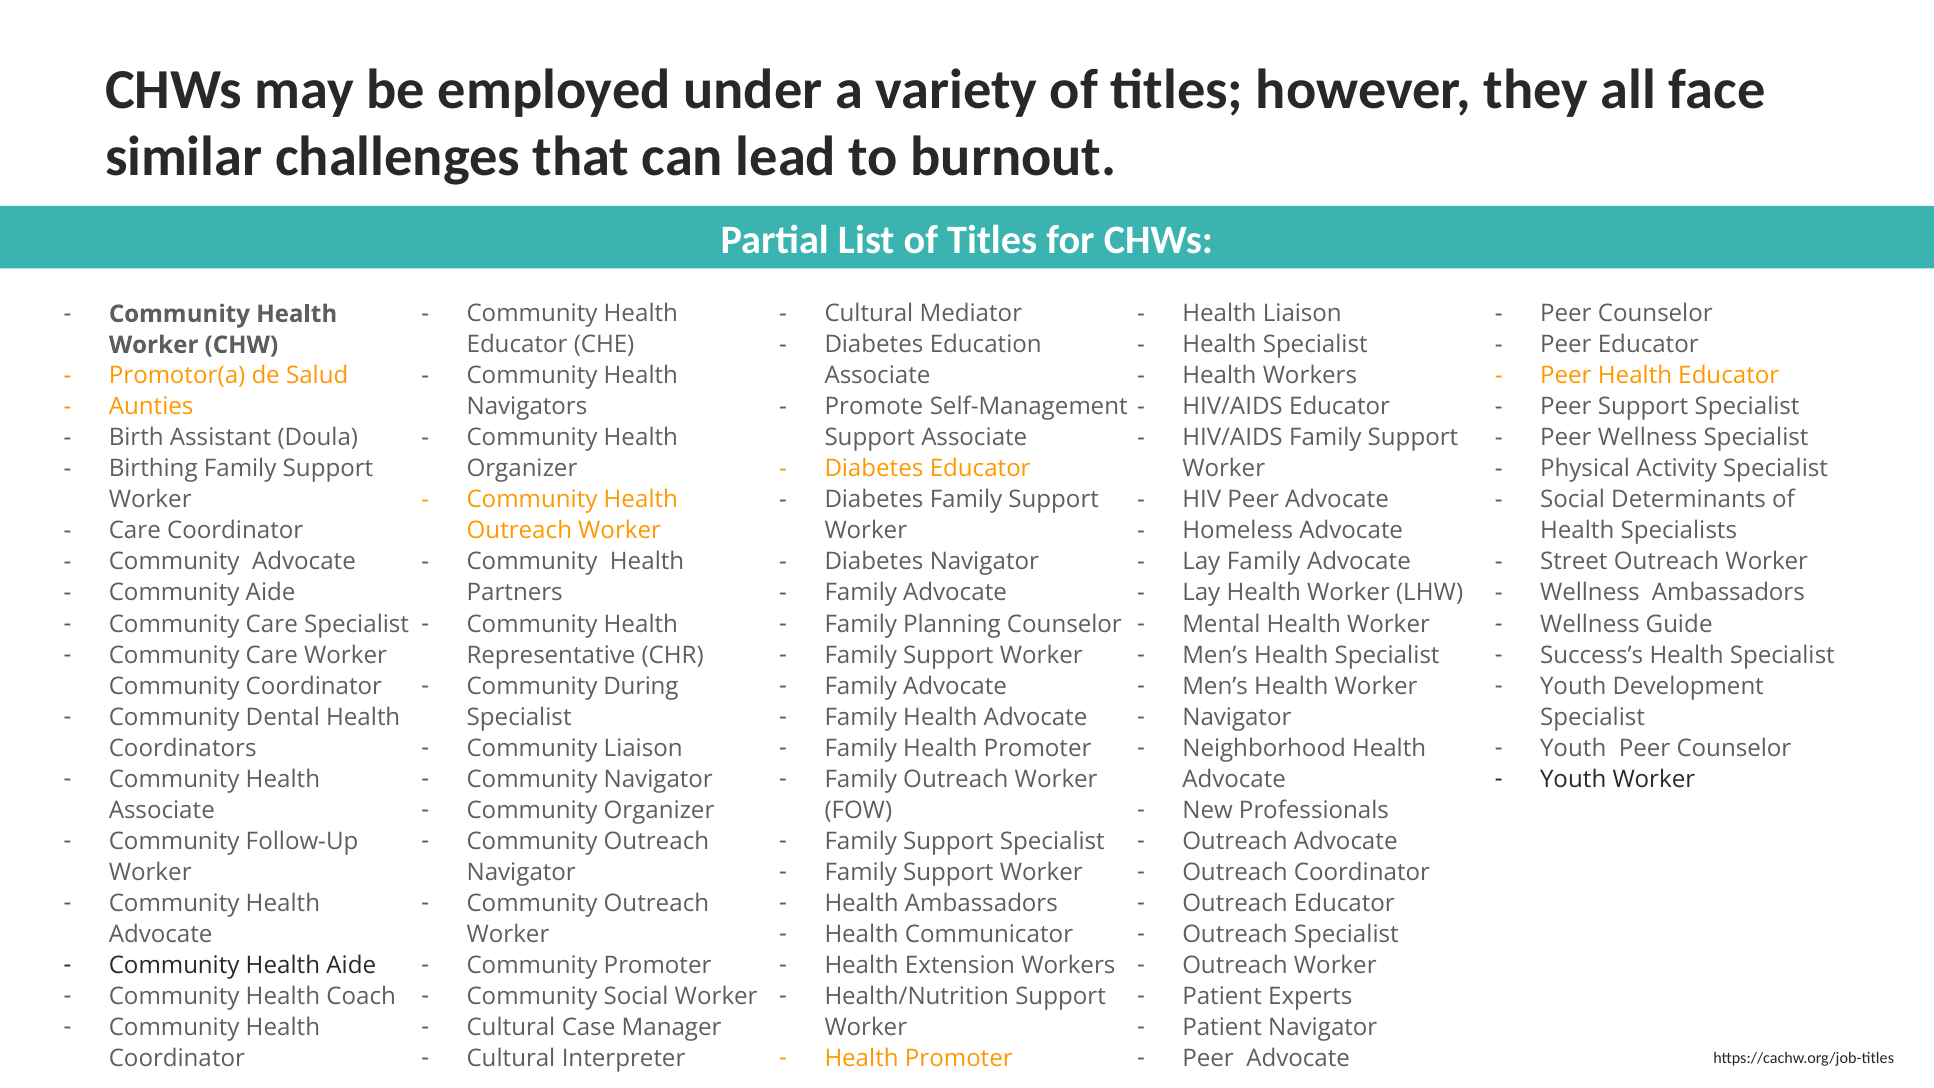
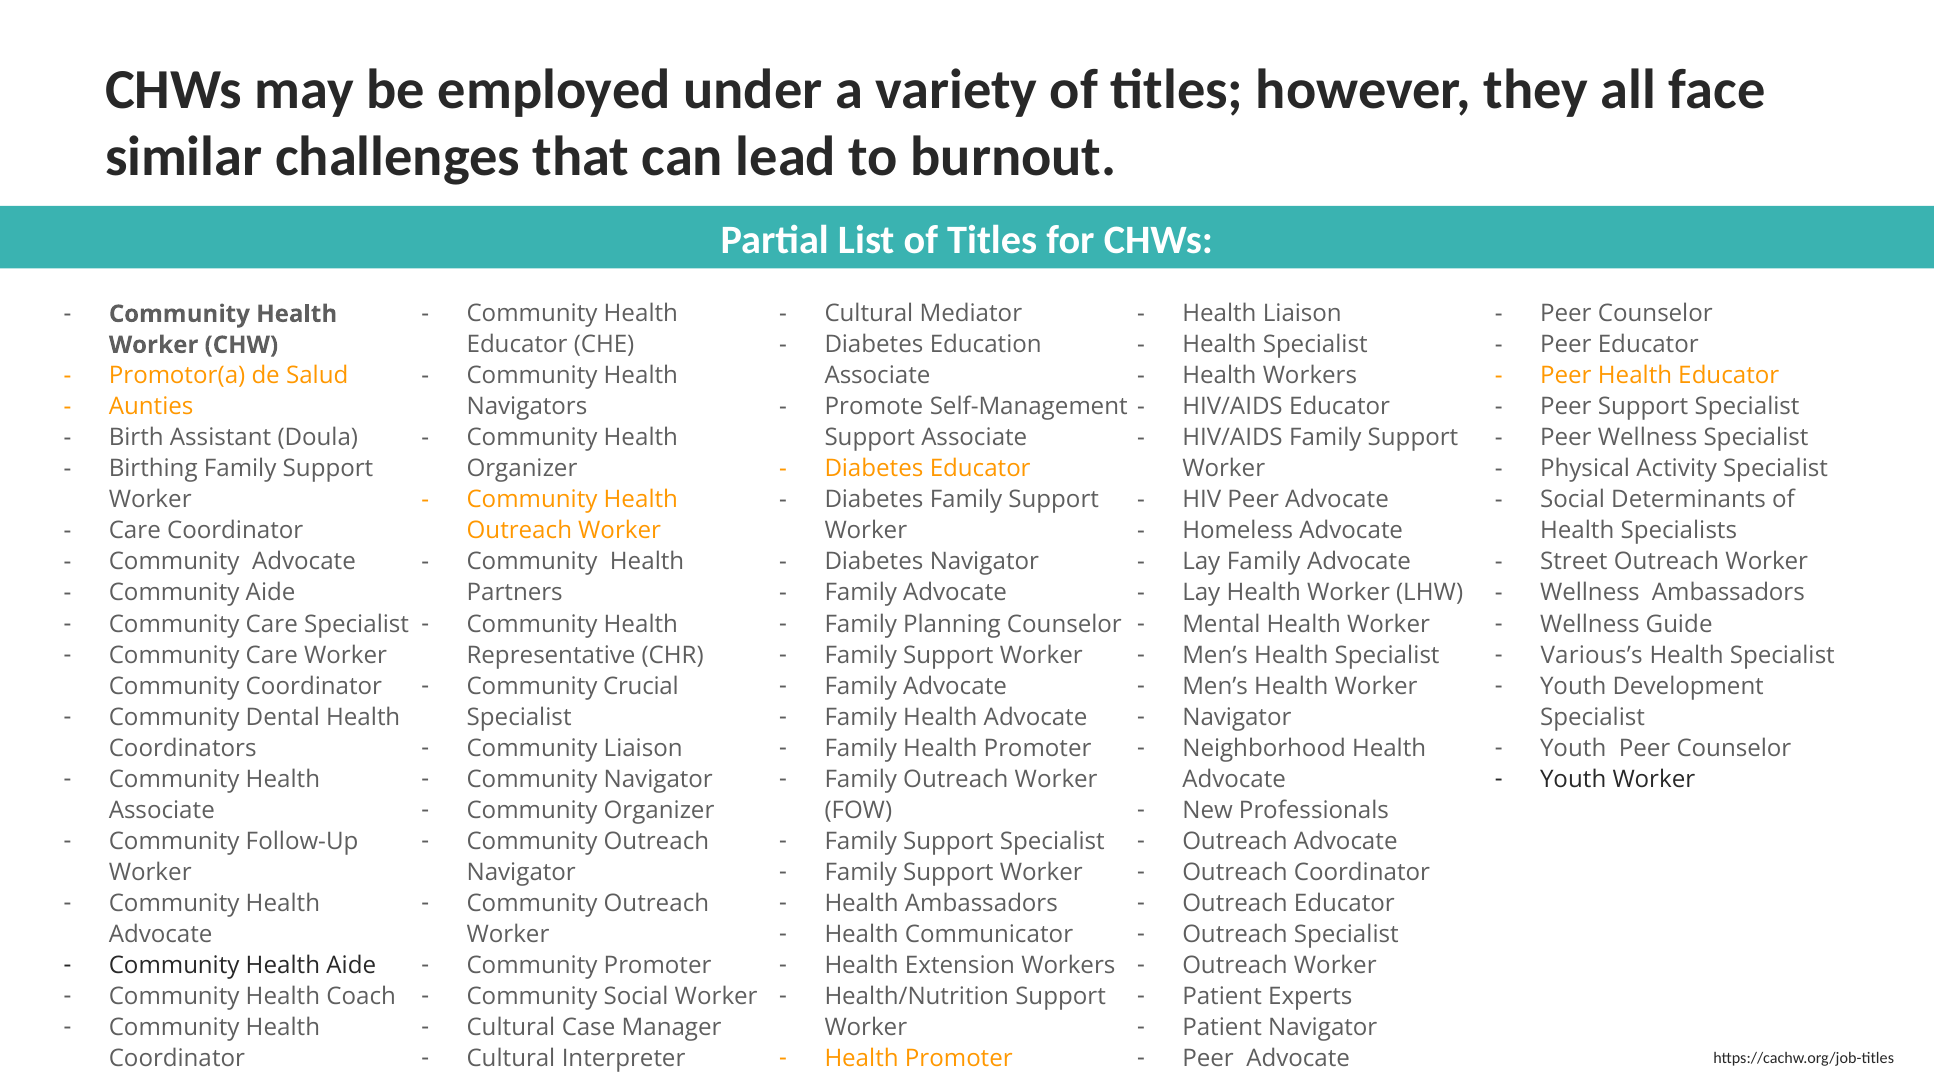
Success’s: Success’s -> Various’s (1592, 655)
During: During -> Crucial (641, 686)
